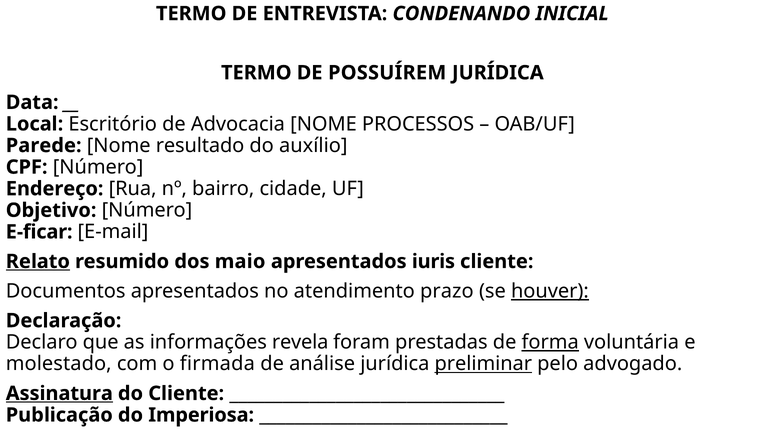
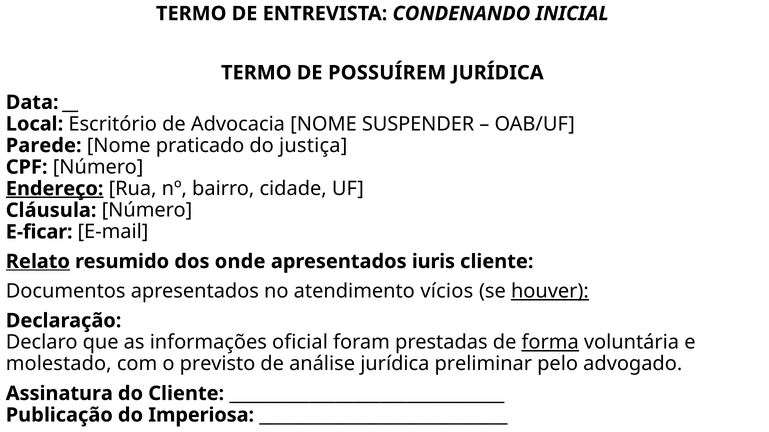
PROCESSOS: PROCESSOS -> SUSPENDER (418, 124)
resultado: resultado -> praticado (200, 146)
auxílio: auxílio -> justiça (313, 146)
Endereço underline: none -> present (55, 189)
Objetivo: Objetivo -> Cláusula (51, 211)
maio: maio -> onde (240, 262)
prazo: prazo -> vícios (447, 291)
revela: revela -> oficial (300, 343)
firmada: firmada -> previsto (218, 364)
preliminar underline: present -> none (483, 364)
Assinatura underline: present -> none (59, 394)
